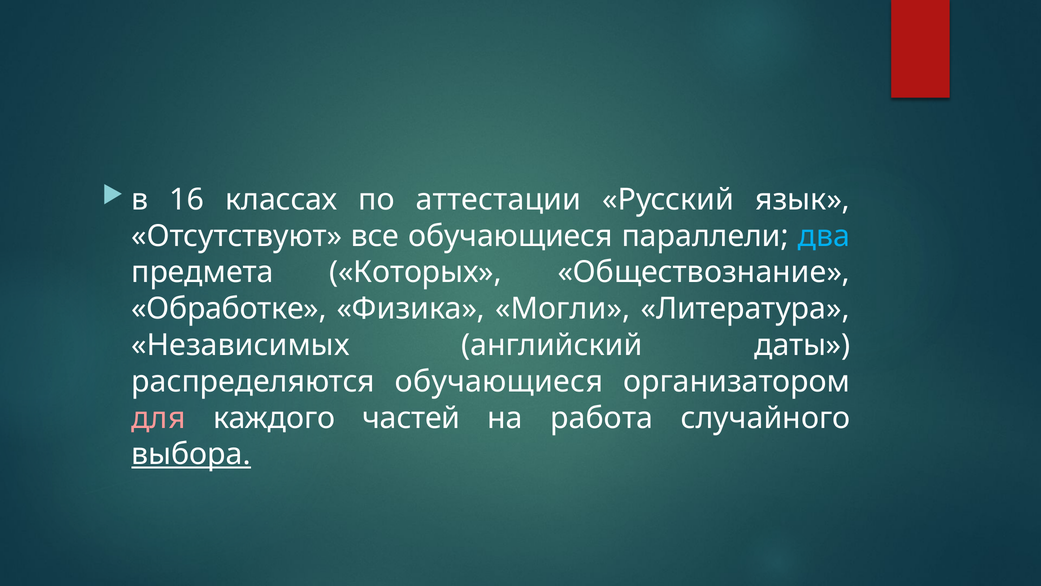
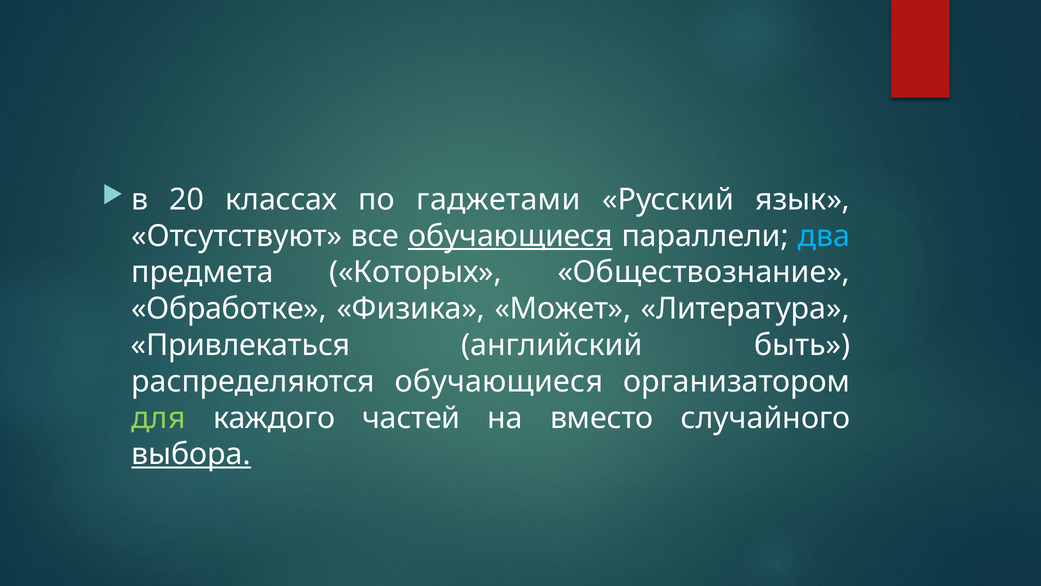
16: 16 -> 20 (187, 199)
аттестации: аттестации -> гаджетами (498, 199)
обучающиеся underline: none -> present (510, 236)
Могли: Могли -> Может (563, 309)
Независимых: Независимых -> Привлекаться (241, 345)
даты: даты -> быть (802, 345)
для colour: pink -> light green (158, 418)
работа: работа -> вместо (602, 418)
